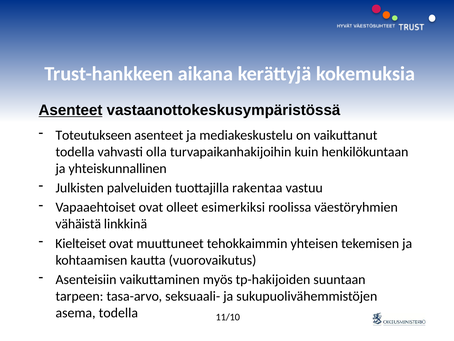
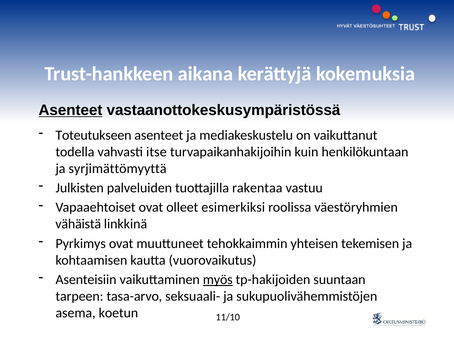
olla: olla -> itse (156, 152)
yhteiskunnallinen: yhteiskunnallinen -> syrjimättömyyttä (118, 168)
Kielteiset: Kielteiset -> Pyrkimys (81, 243)
myös underline: none -> present (218, 279)
asema todella: todella -> koetun (118, 312)
